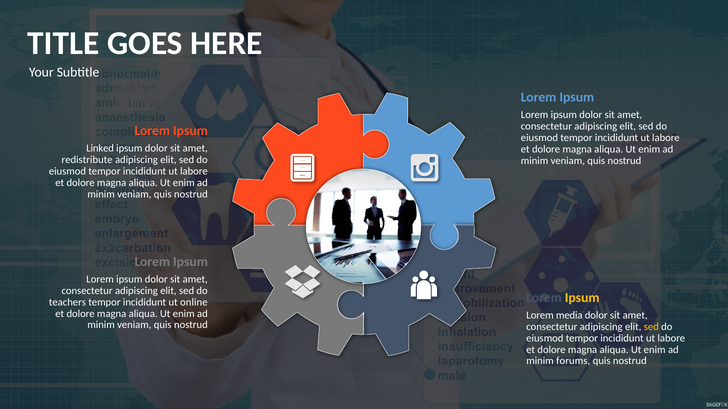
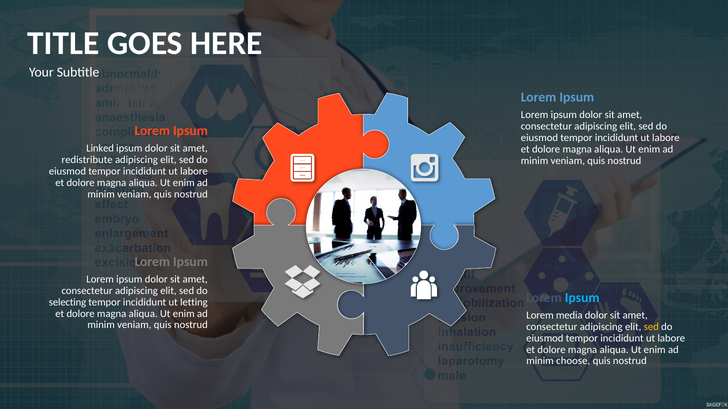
Ipsum colour: yellow -> light blue (582, 298)
teachers: teachers -> selecting (67, 302)
online: online -> letting (194, 302)
forums: forums -> choose (573, 361)
